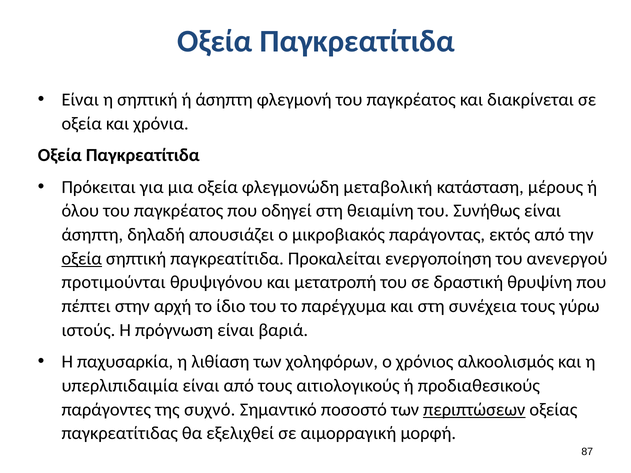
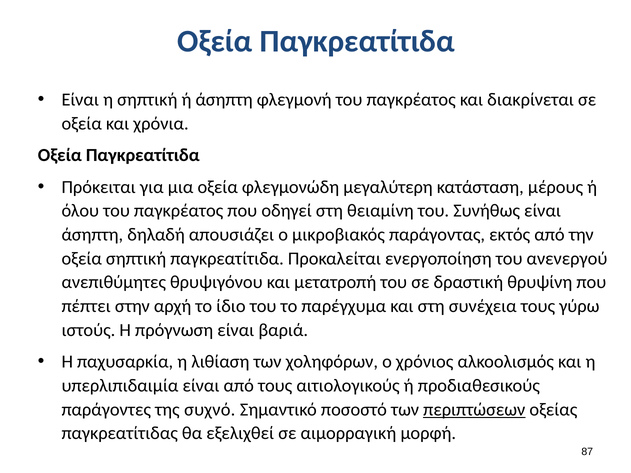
μεταβολική: μεταβολική -> μεγαλύτερη (388, 187)
οξεία underline: present -> none (82, 259)
προτιμούνται: προτιμούνται -> ανεπιθύμητες (114, 283)
